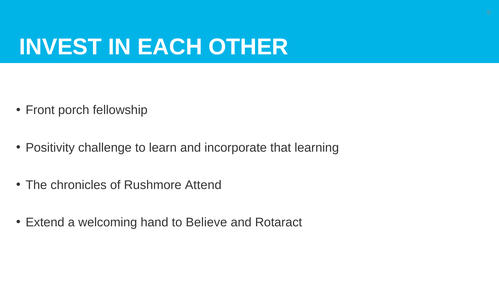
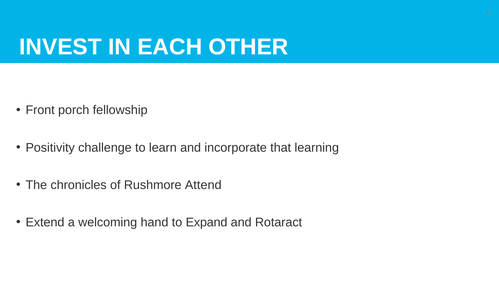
Believe: Believe -> Expand (207, 222)
